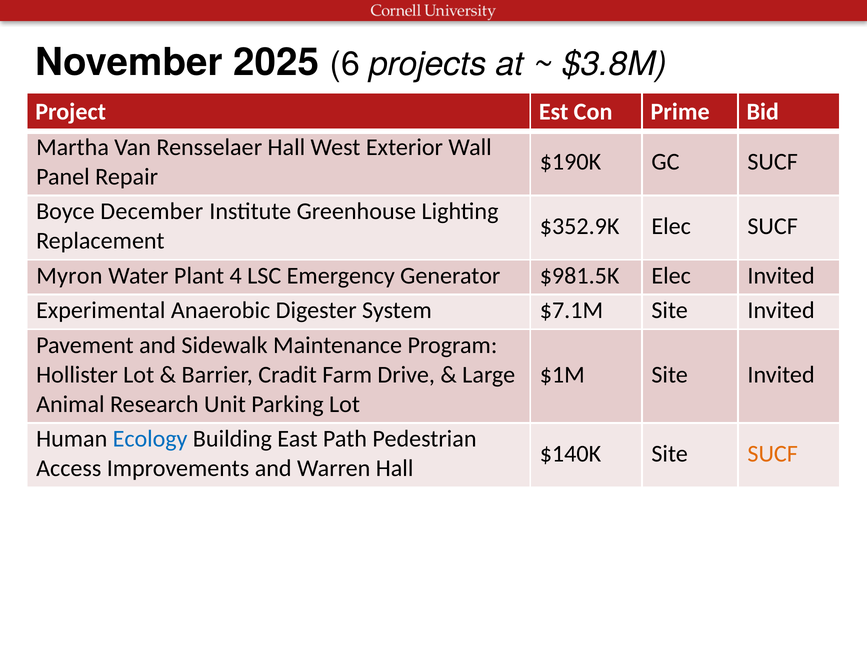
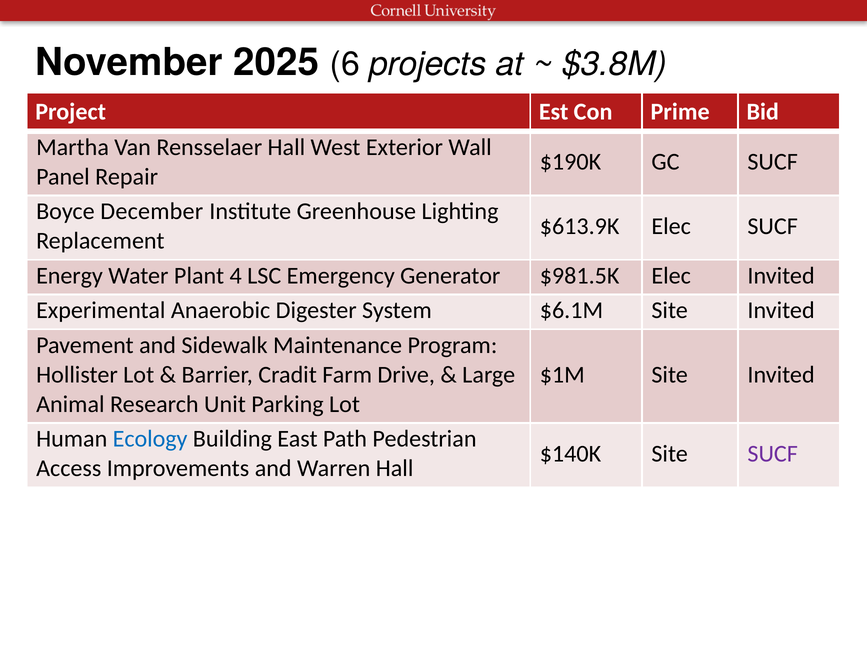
$352.9K: $352.9K -> $613.9K (580, 226)
Myron: Myron -> Energy (70, 276)
$7.1M: $7.1M -> $6.1M (571, 311)
SUCF colour: orange -> purple (773, 454)
